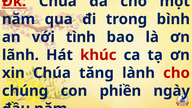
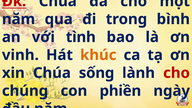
lãnh: lãnh -> vinh (20, 55)
khúc colour: red -> orange (98, 55)
tăng: tăng -> sống (97, 73)
